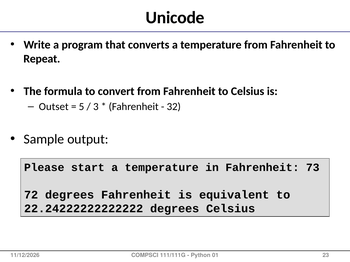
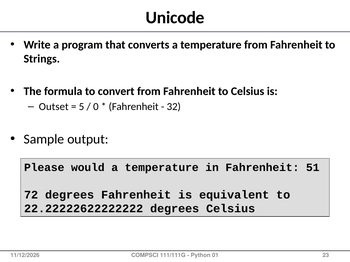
Repeat: Repeat -> Strings (42, 59)
3: 3 -> 0 (96, 107)
start: start -> would (88, 168)
73: 73 -> 51 (313, 168)
22.24222222222222: 22.24222222222222 -> 22.22222622222222 (84, 209)
